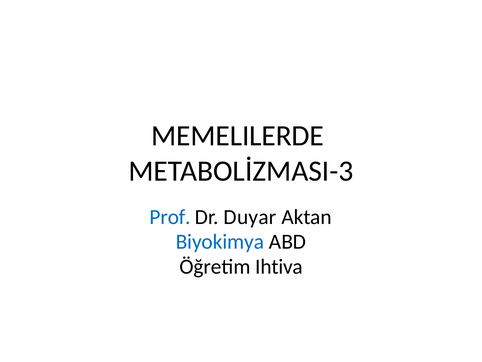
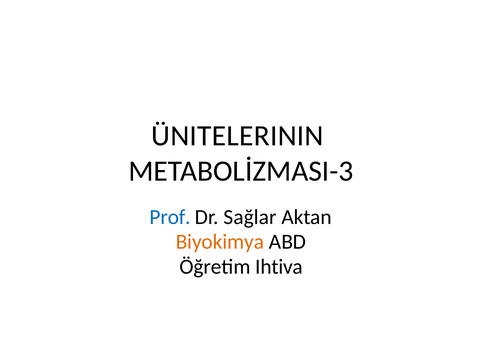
MEMELILERDE: MEMELILERDE -> ÜNITELERININ (237, 135)
Duyar: Duyar -> Sağlar (250, 217)
Biyokimya colour: blue -> orange (220, 242)
